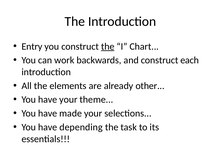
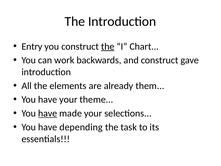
each: each -> gave (190, 60)
other: other -> them (150, 86)
have underline: none -> present (48, 113)
